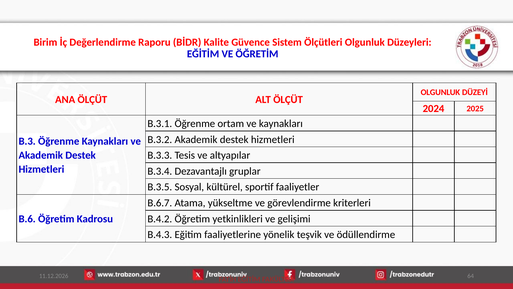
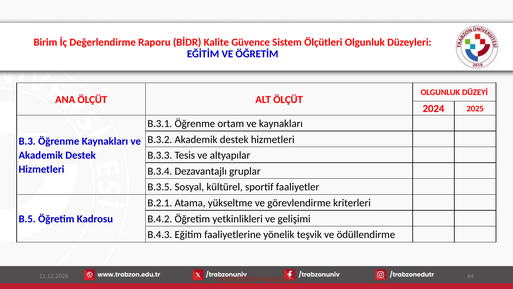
B.6.7: B.6.7 -> B.2.1 (160, 203)
B.6: B.6 -> B.5 (27, 219)
